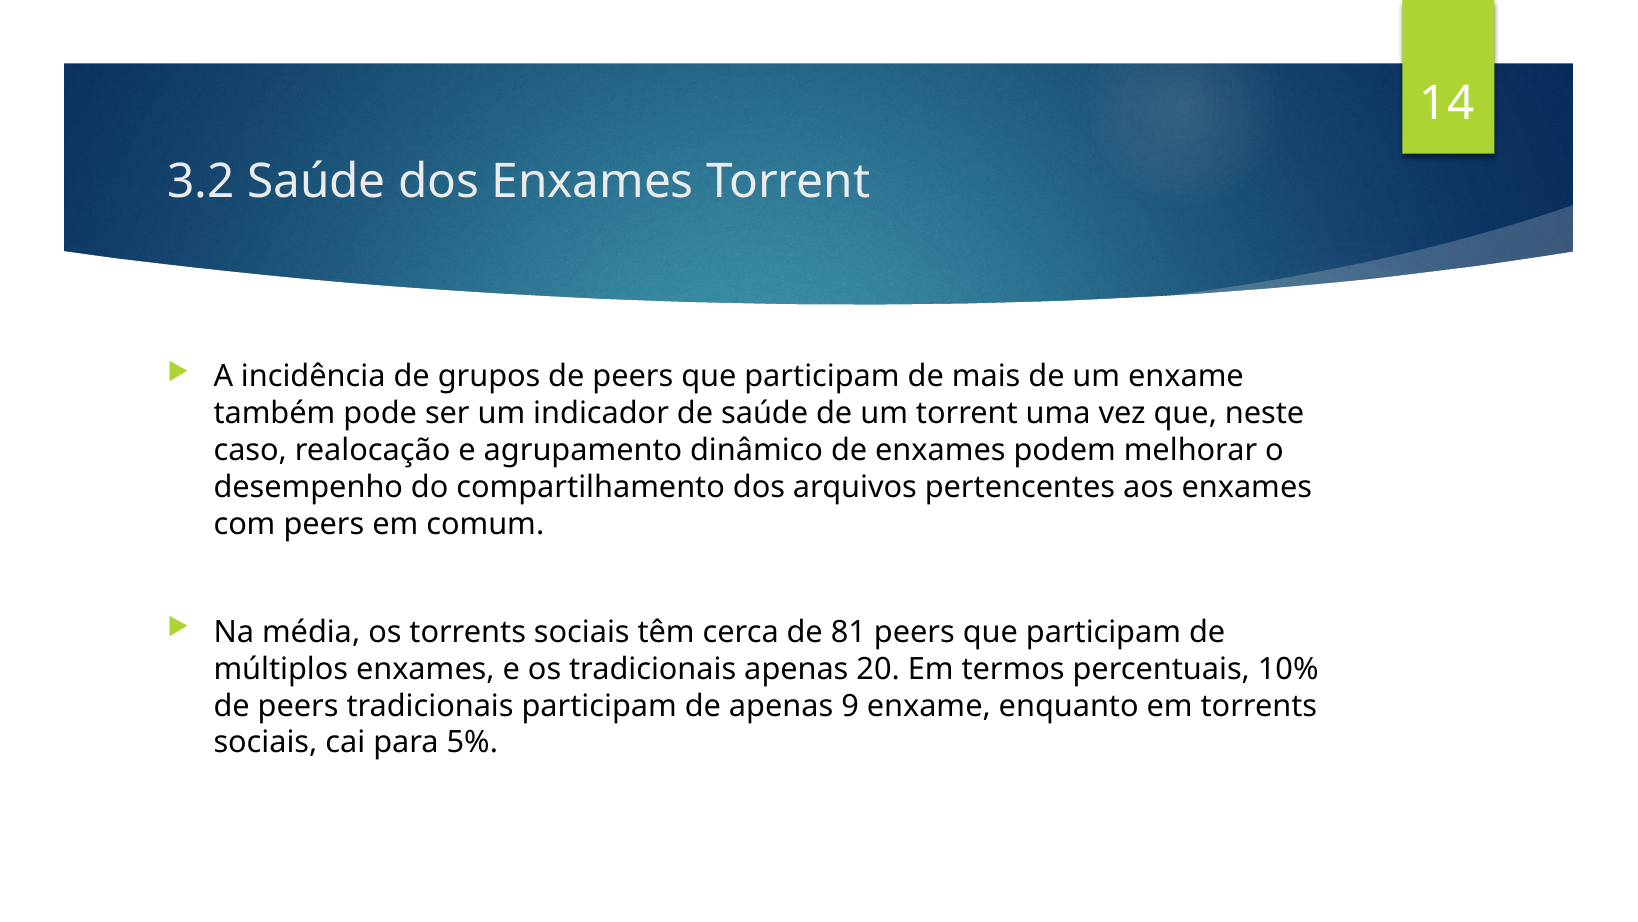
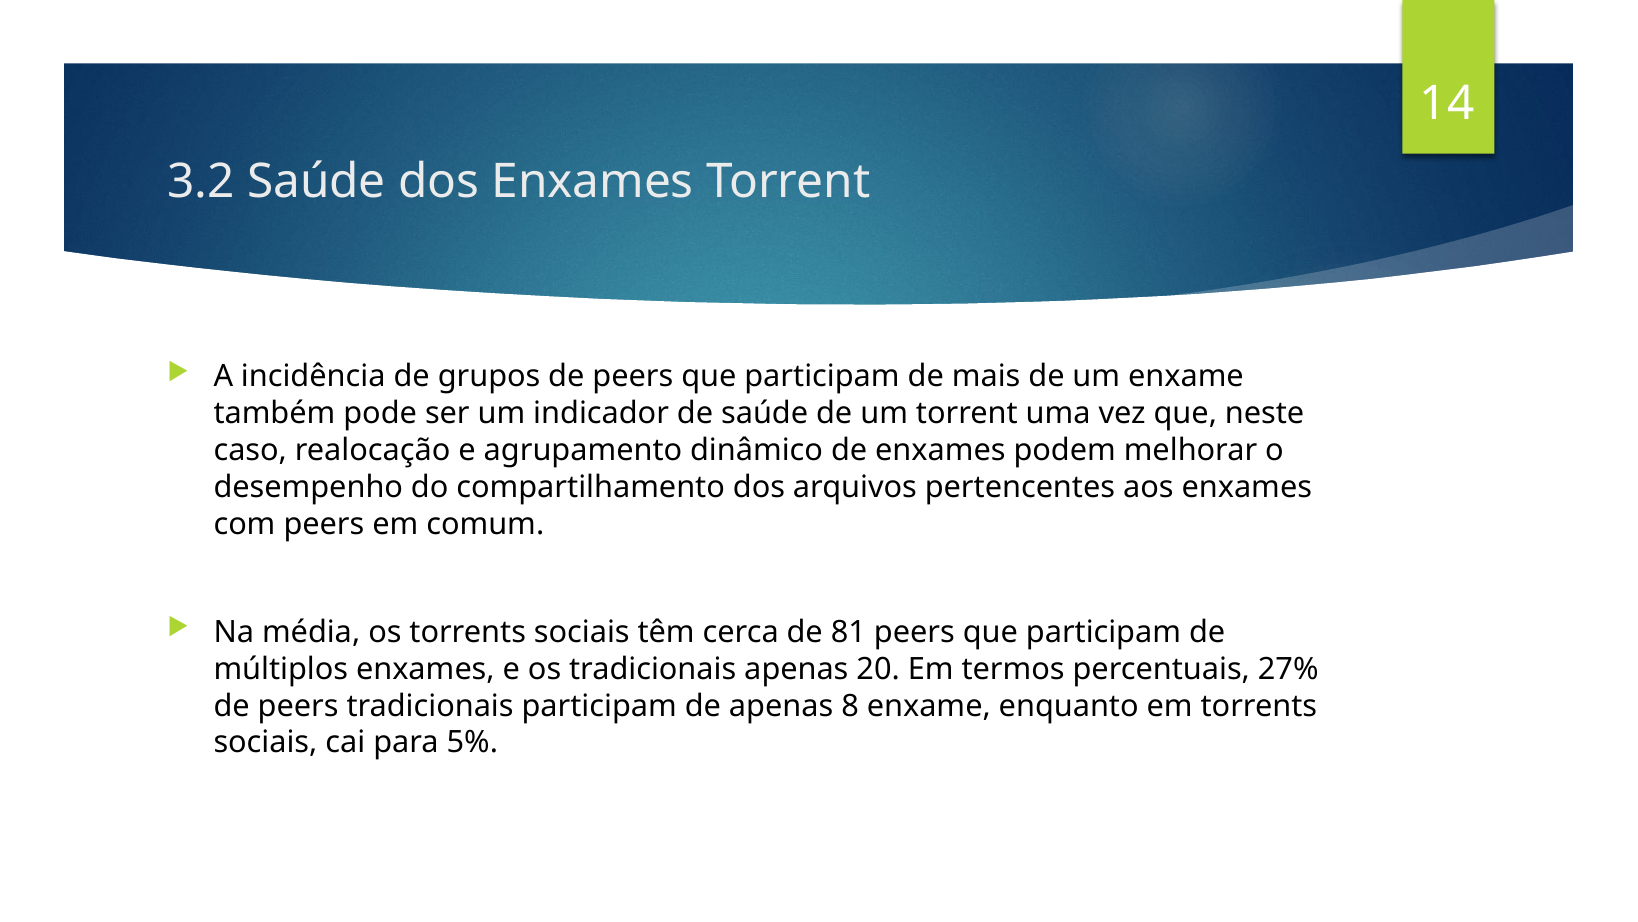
10%: 10% -> 27% (1288, 669)
9: 9 -> 8 (850, 705)
